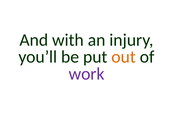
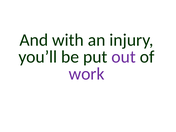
out colour: orange -> purple (124, 57)
